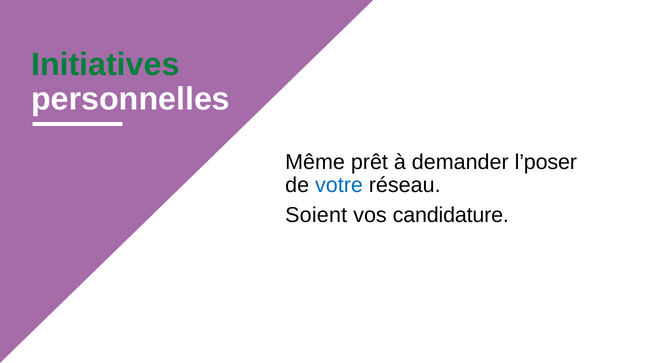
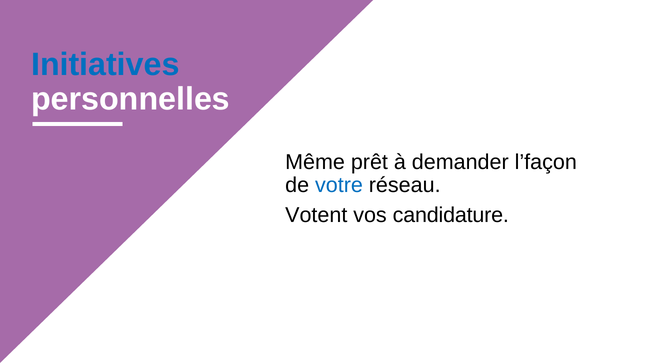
Initiatives colour: green -> blue (105, 64)
l’poser: l’poser -> l’façon (546, 162)
Soient: Soient -> Votent (316, 215)
